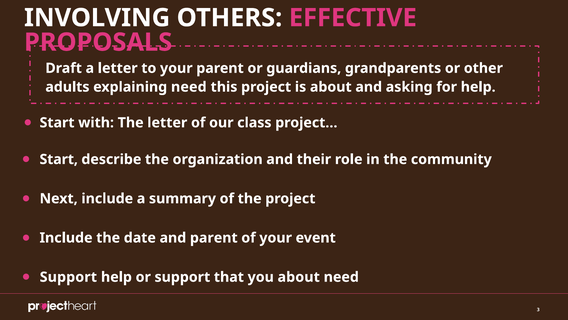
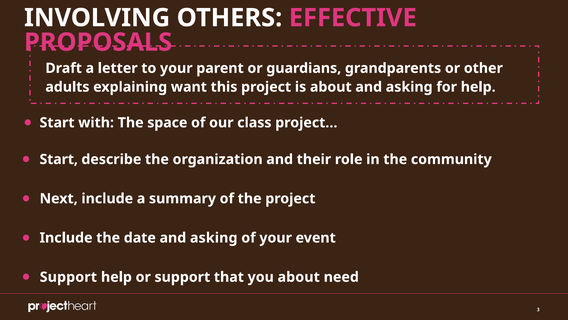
explaining need: need -> want (189, 87)
The letter: letter -> space (167, 122)
date and parent: parent -> asking (214, 237)
